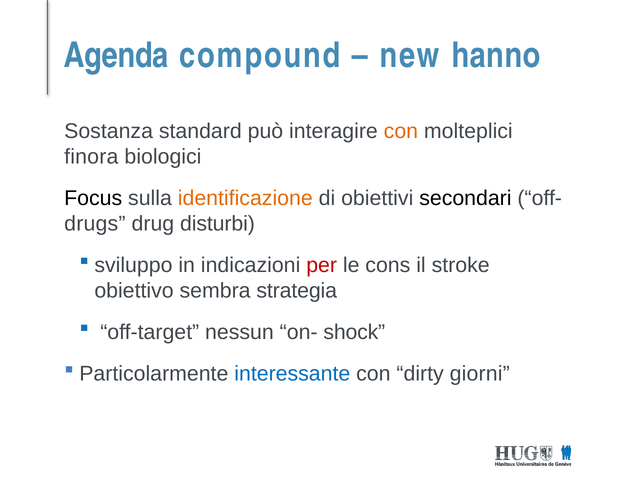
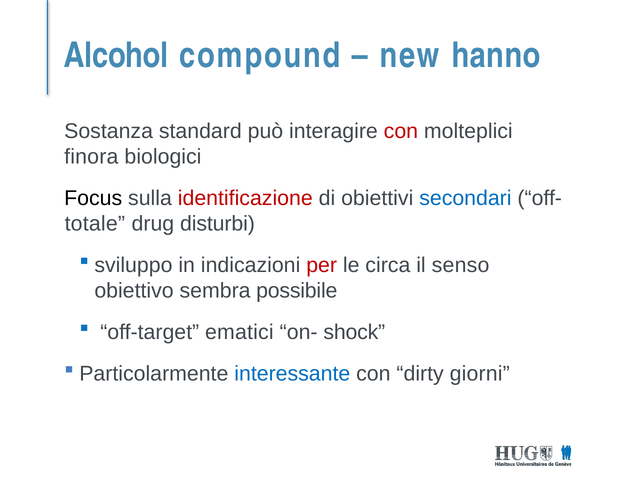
Agenda: Agenda -> Alcohol (116, 56)
con colour: orange -> red (401, 131)
identificazione colour: orange -> red (245, 198)
secondari colour: black -> blue (465, 198)
drugs: drugs -> totale (95, 224)
cons: cons -> circa (388, 265)
stroke: stroke -> senso (461, 265)
strategia: strategia -> possibile (297, 291)
nessun: nessun -> ematici (239, 333)
